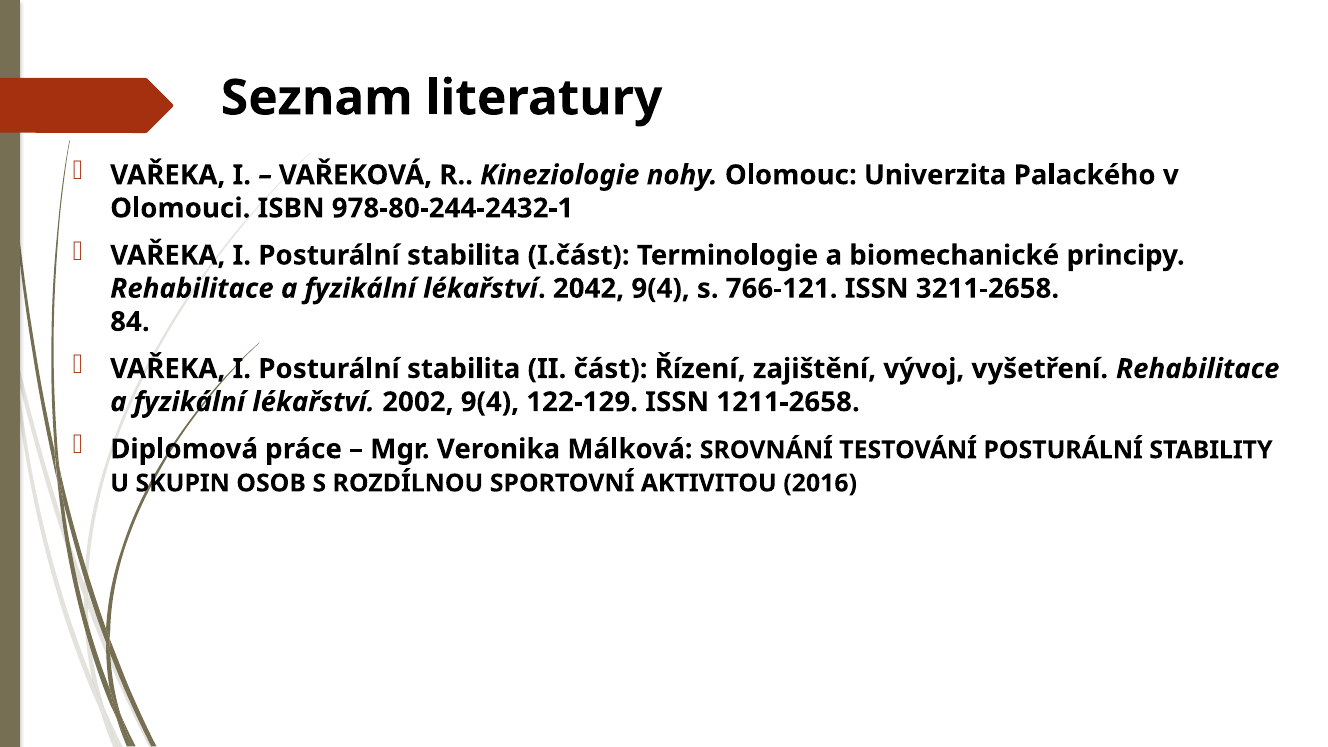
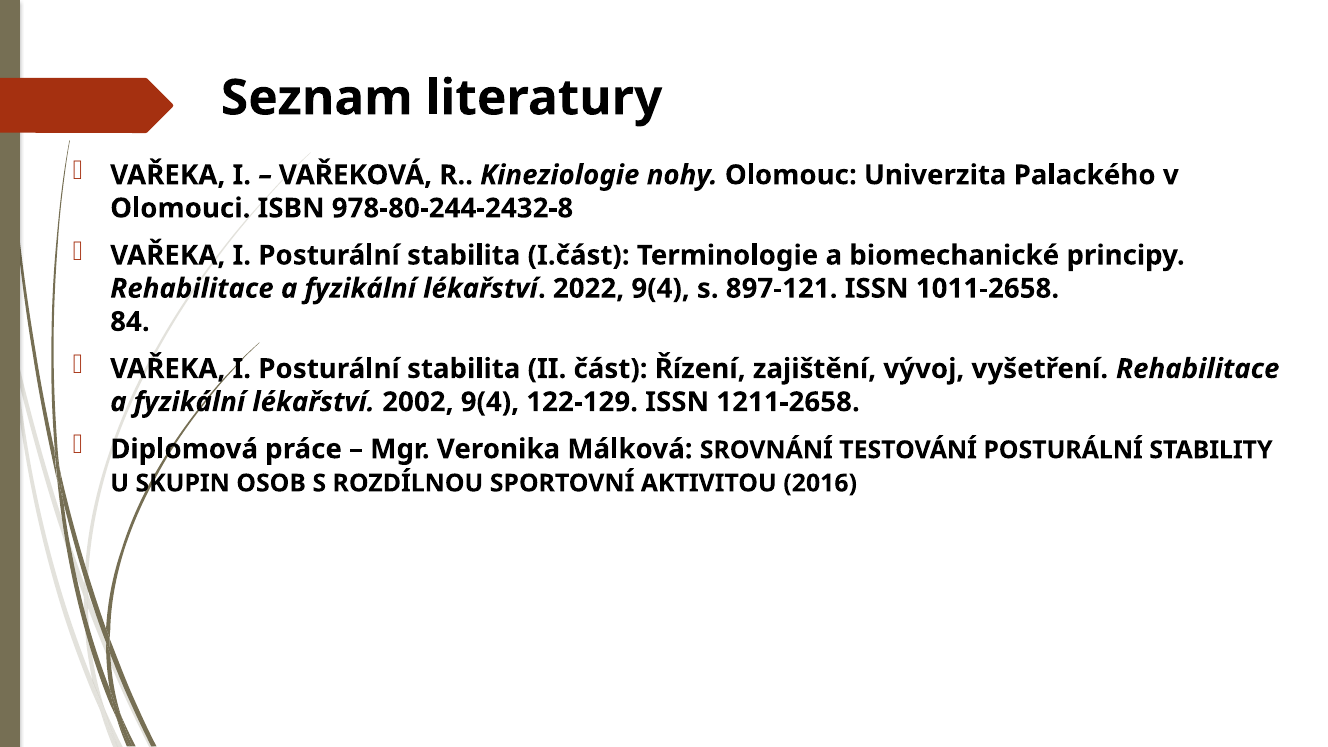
978-80-244-2432-1: 978-80-244-2432-1 -> 978-80-244-2432-8 (452, 208)
2042: 2042 -> 2022 (589, 289)
766-121: 766-121 -> 897-121 (782, 289)
3211-2658: 3211-2658 -> 1011-2658 (988, 289)
